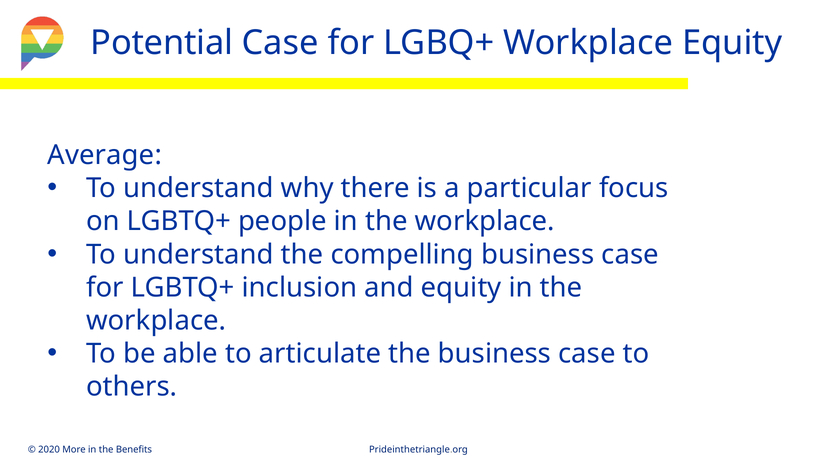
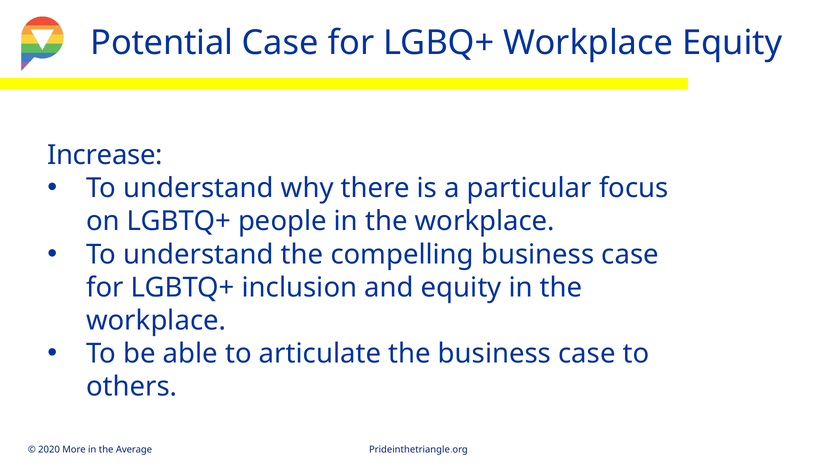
Average: Average -> Increase (105, 155)
Benefits: Benefits -> Average (134, 449)
